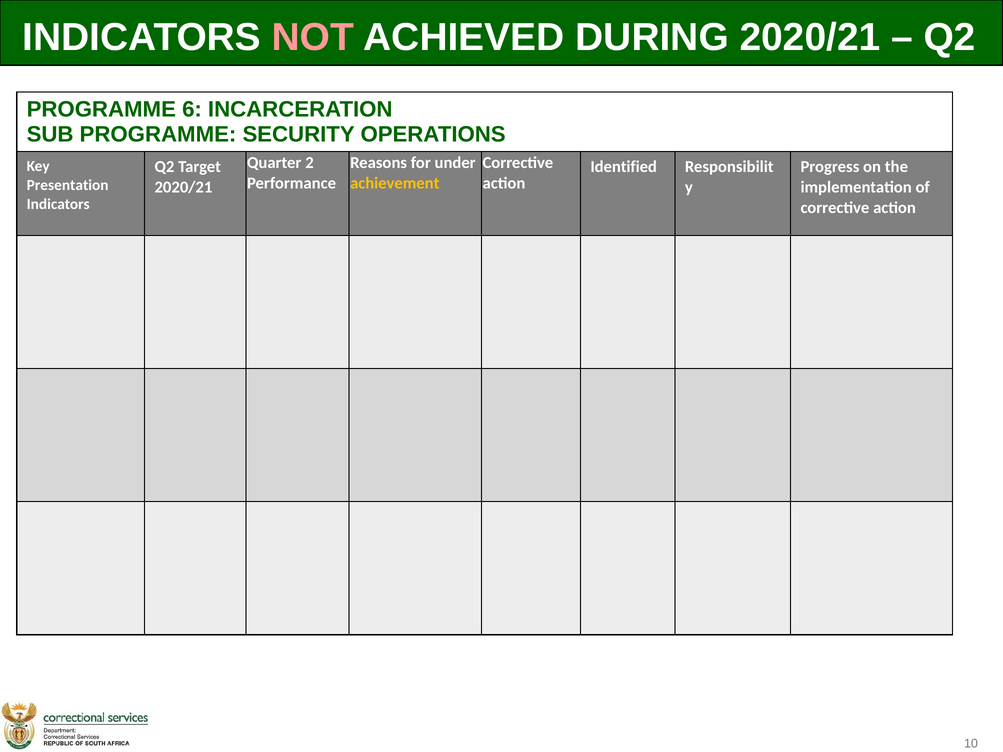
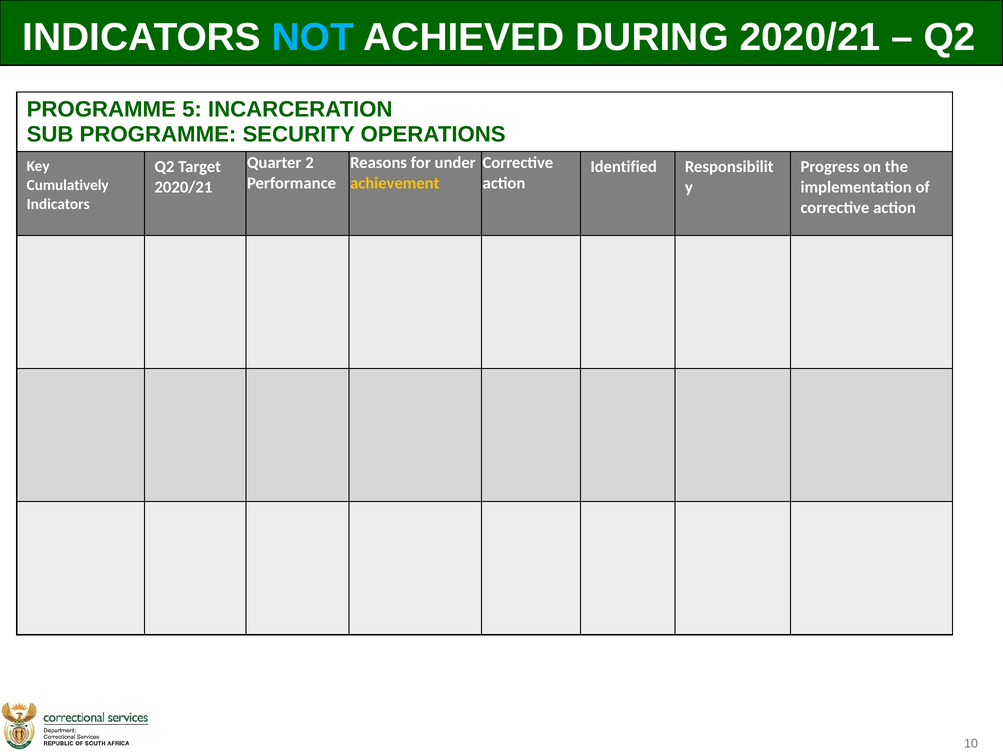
NOT colour: pink -> light blue (313, 38)
6: 6 -> 5 (192, 110)
Presentation: Presentation -> Cumulatively (68, 185)
